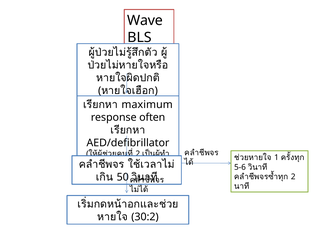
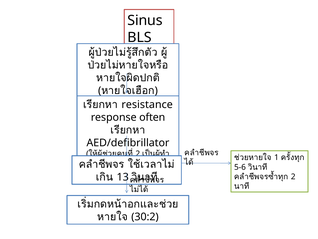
Wave: Wave -> Sinus (145, 20)
maximum: maximum -> resistance (147, 104)
50: 50 -> 13 (123, 177)
